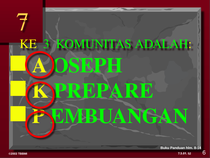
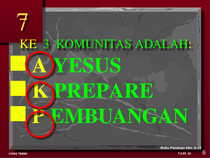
OSEPH: OSEPH -> YESUS (87, 65)
